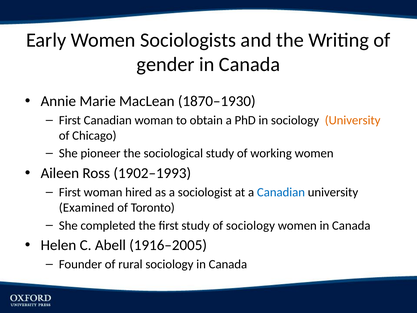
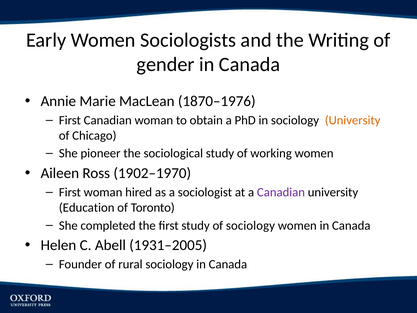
1870–1930: 1870–1930 -> 1870–1976 (217, 101)
1902–1993: 1902–1993 -> 1902–1970 (152, 173)
Canadian colour: blue -> purple (281, 192)
Examined: Examined -> Education (87, 207)
1916–2005: 1916–2005 -> 1931–2005 (168, 245)
